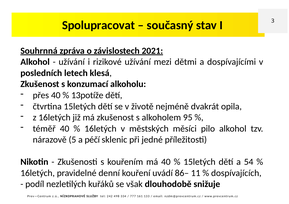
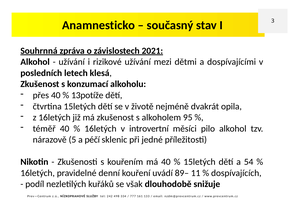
Spolupracovat: Spolupracovat -> Anamnesticko (99, 25)
městských: městských -> introvertní (149, 129)
86–: 86– -> 89– (182, 173)
